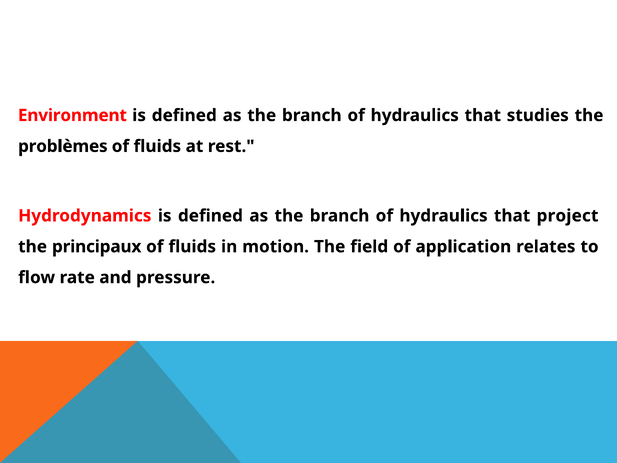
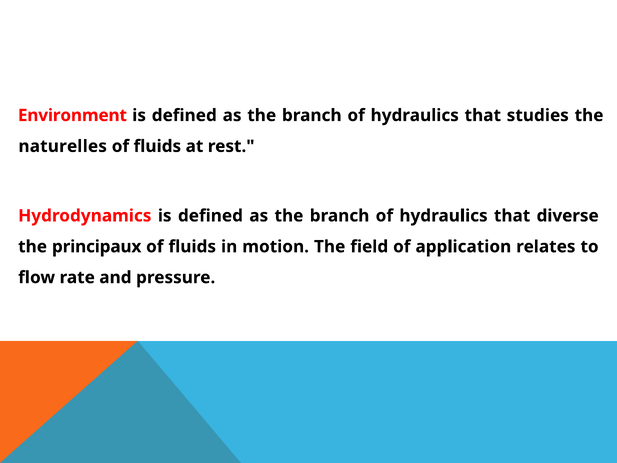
problèmes: problèmes -> naturelles (63, 146)
project: project -> diverse (568, 216)
